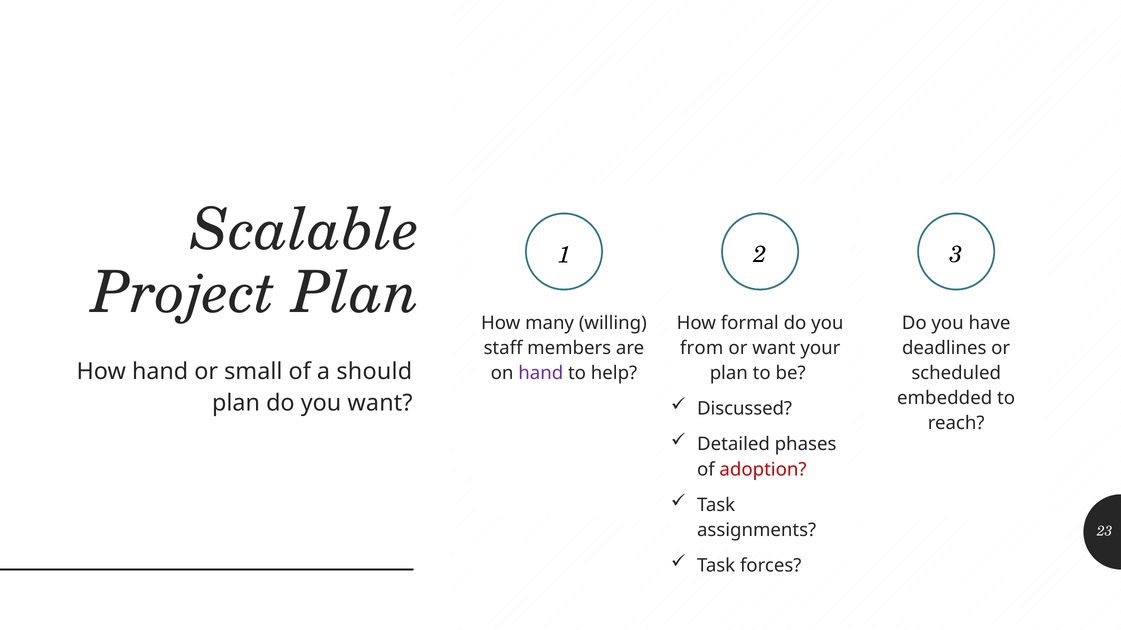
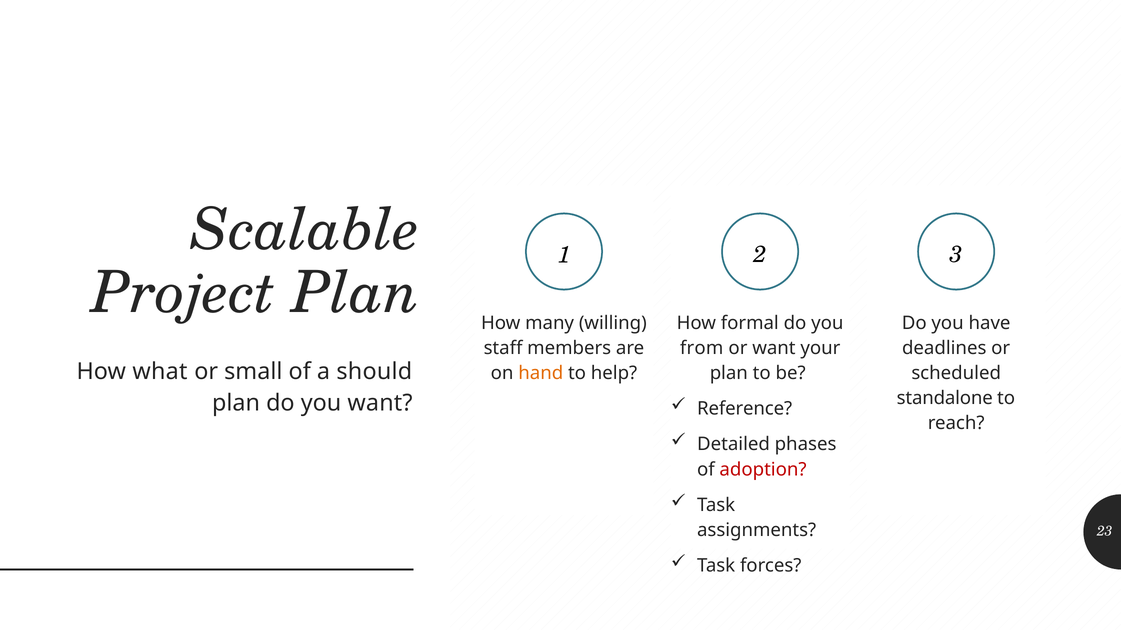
How hand: hand -> what (160, 372)
hand colour: purple -> orange (541, 373)
embedded: embedded -> standalone (945, 399)
Discussed: Discussed -> Reference (745, 409)
